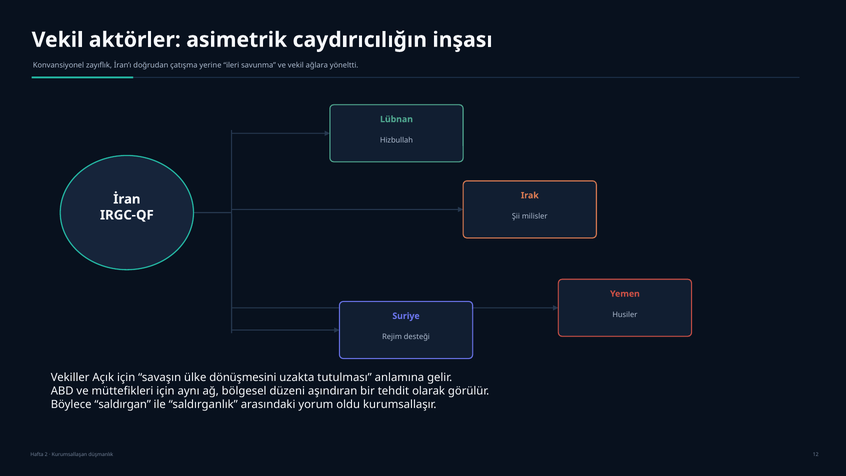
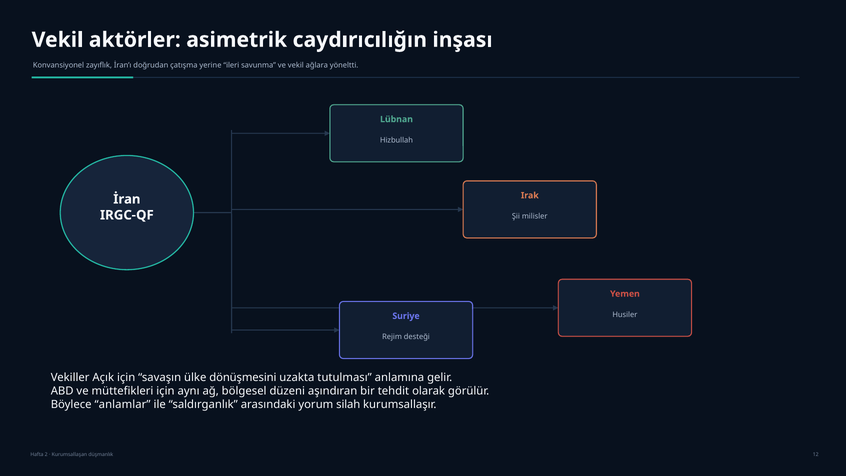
saldırgan: saldırgan -> anlamlar (123, 405)
oldu: oldu -> silah (348, 405)
